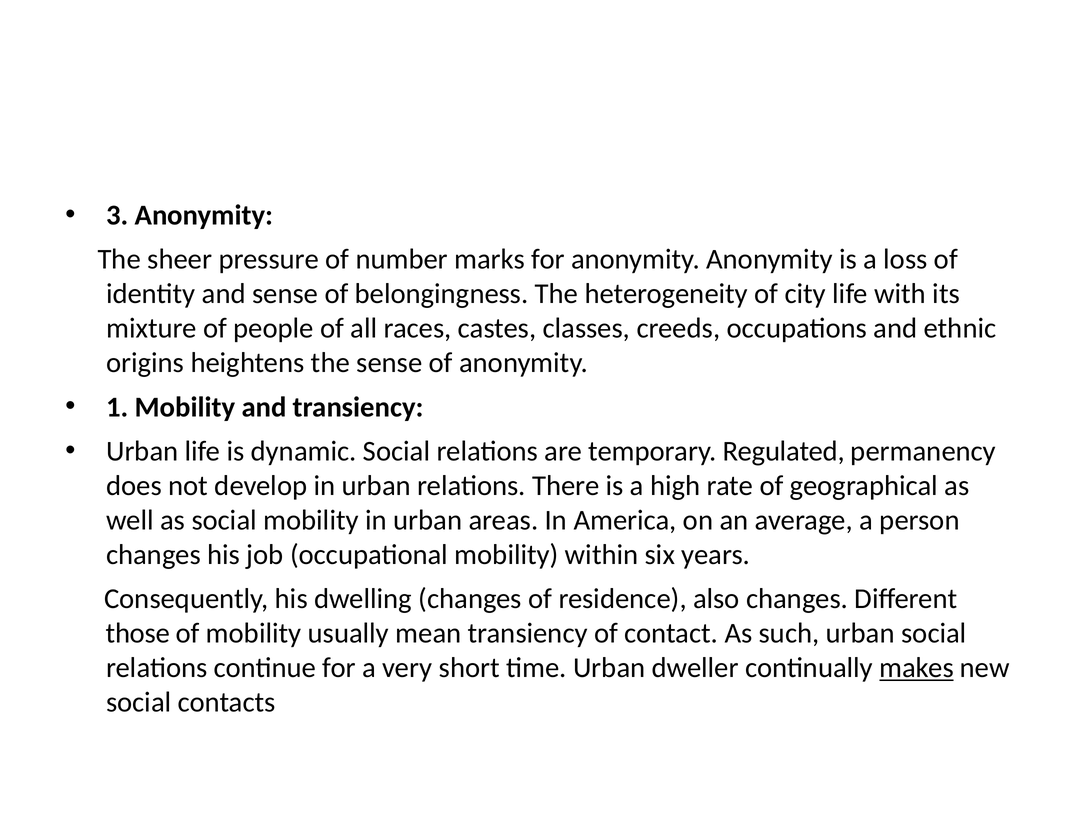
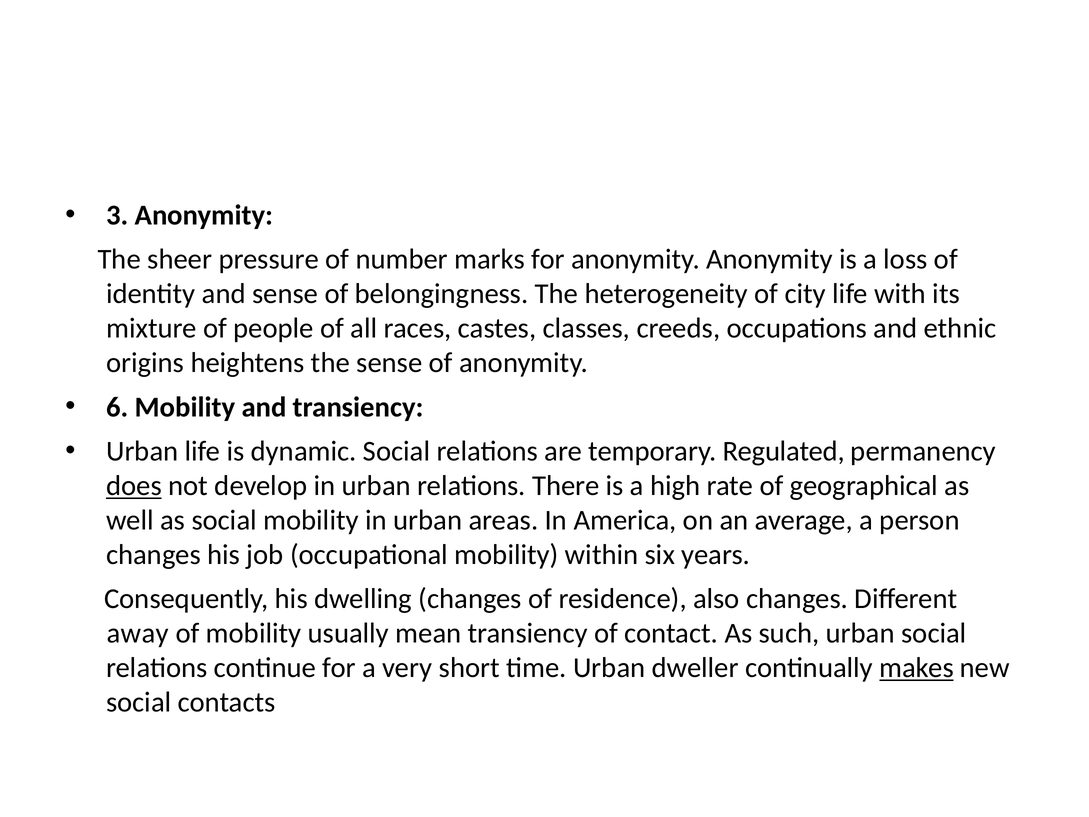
1: 1 -> 6 (117, 407)
does underline: none -> present (134, 486)
those: those -> away (138, 633)
